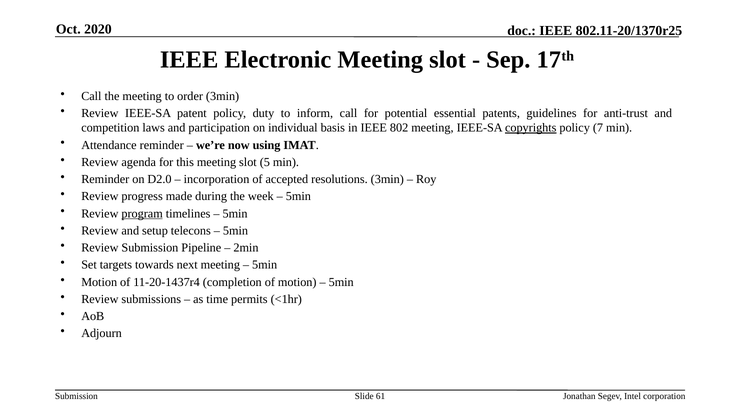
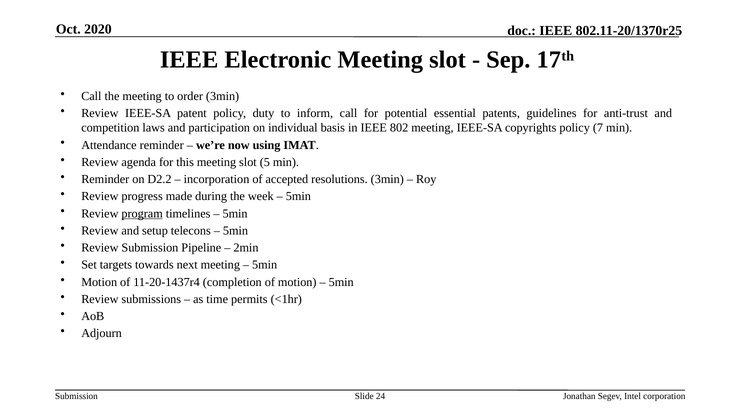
copyrights underline: present -> none (531, 128)
D2.0: D2.0 -> D2.2 (160, 179)
61: 61 -> 24 (381, 396)
